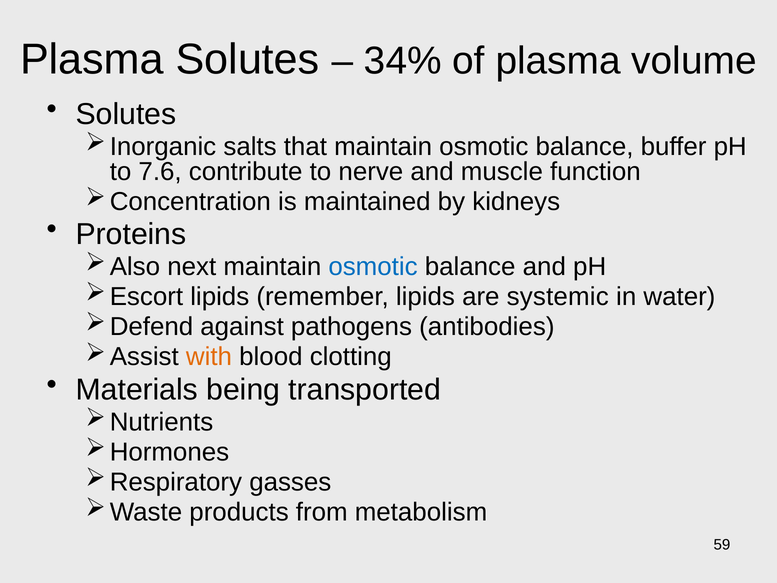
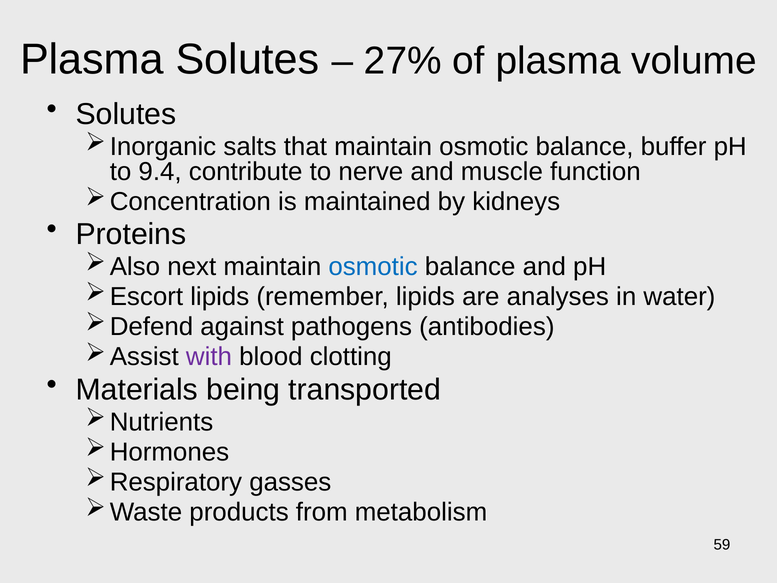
34%: 34% -> 27% (403, 61)
7.6: 7.6 -> 9.4 (160, 171)
systemic: systemic -> analyses (558, 297)
with colour: orange -> purple (209, 357)
